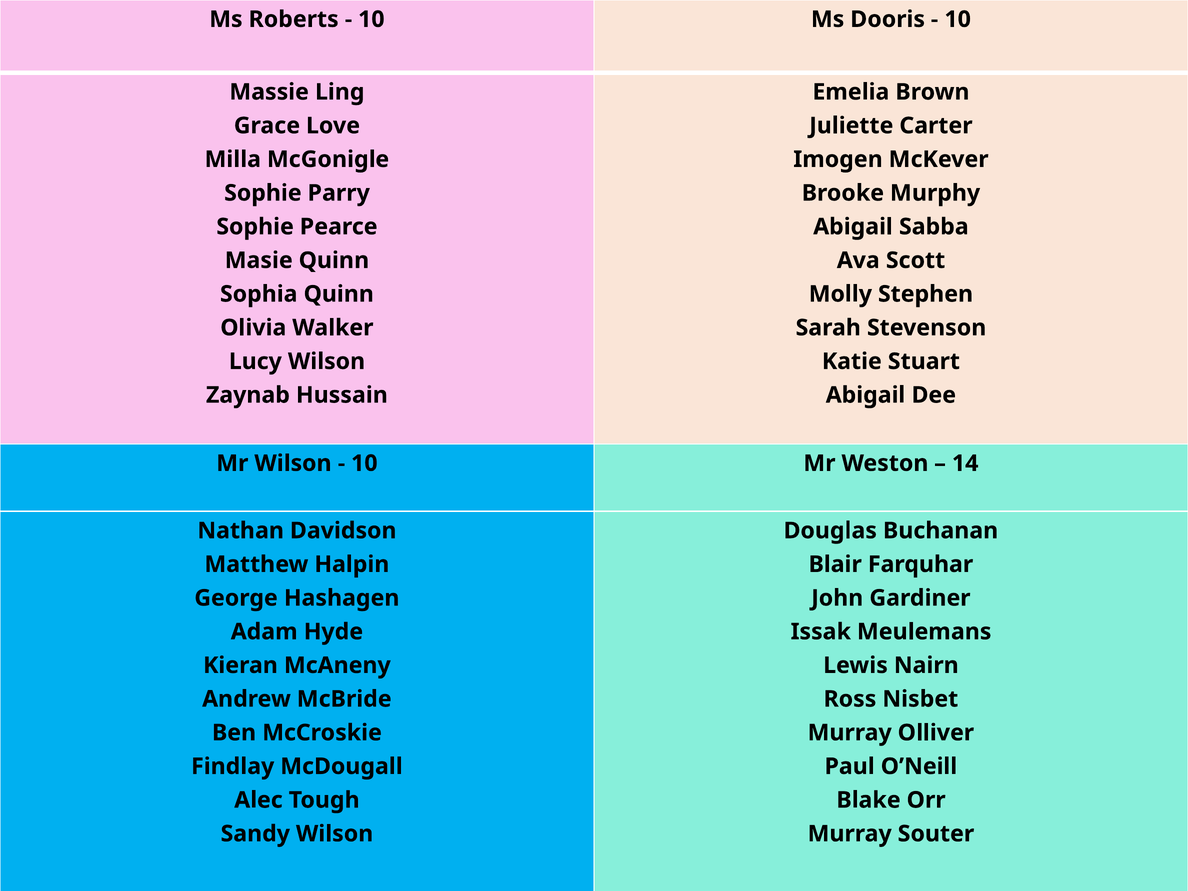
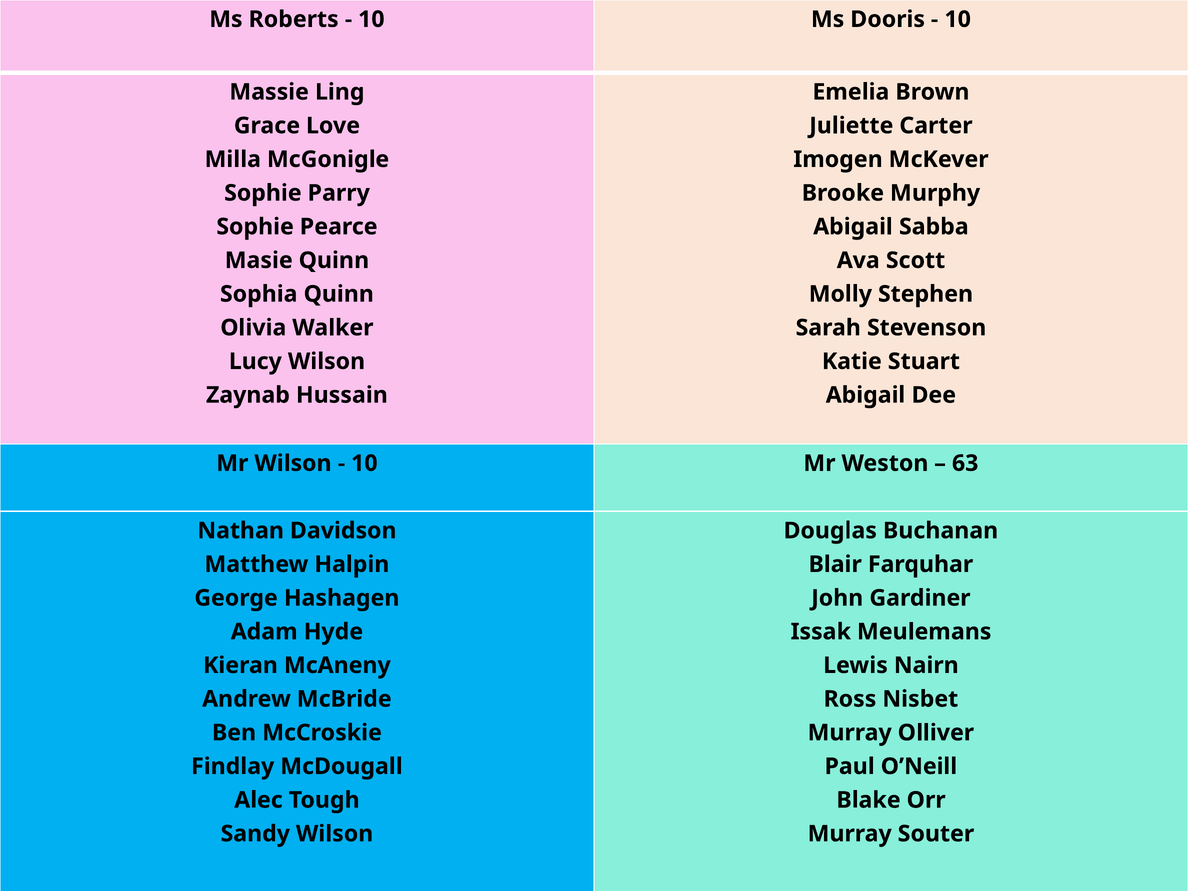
14: 14 -> 63 (965, 463)
